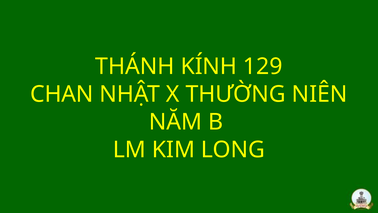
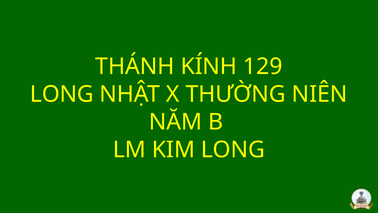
CHAN: CHAN -> LONG (62, 94)
